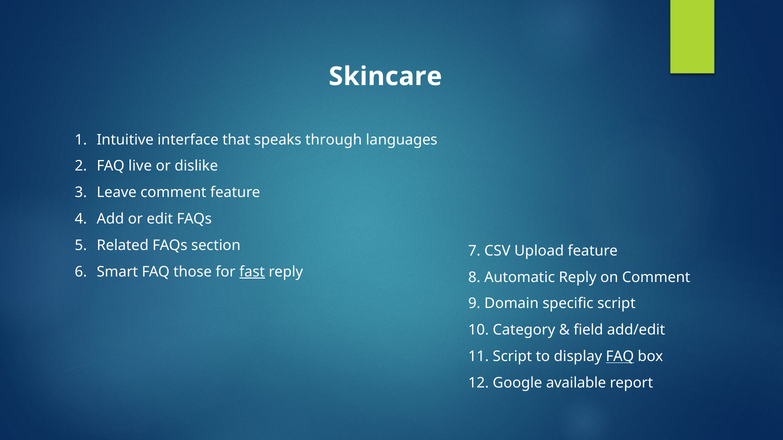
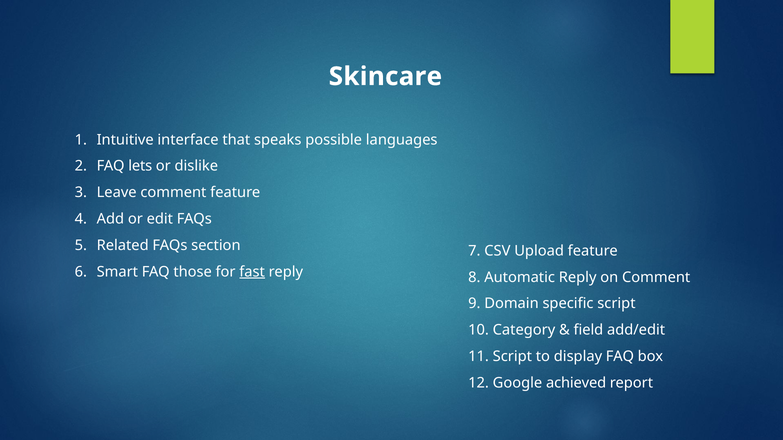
through: through -> possible (334, 140)
live: live -> lets (140, 166)
FAQ underline: present -> none (620, 357)
available: available -> achieved (576, 383)
